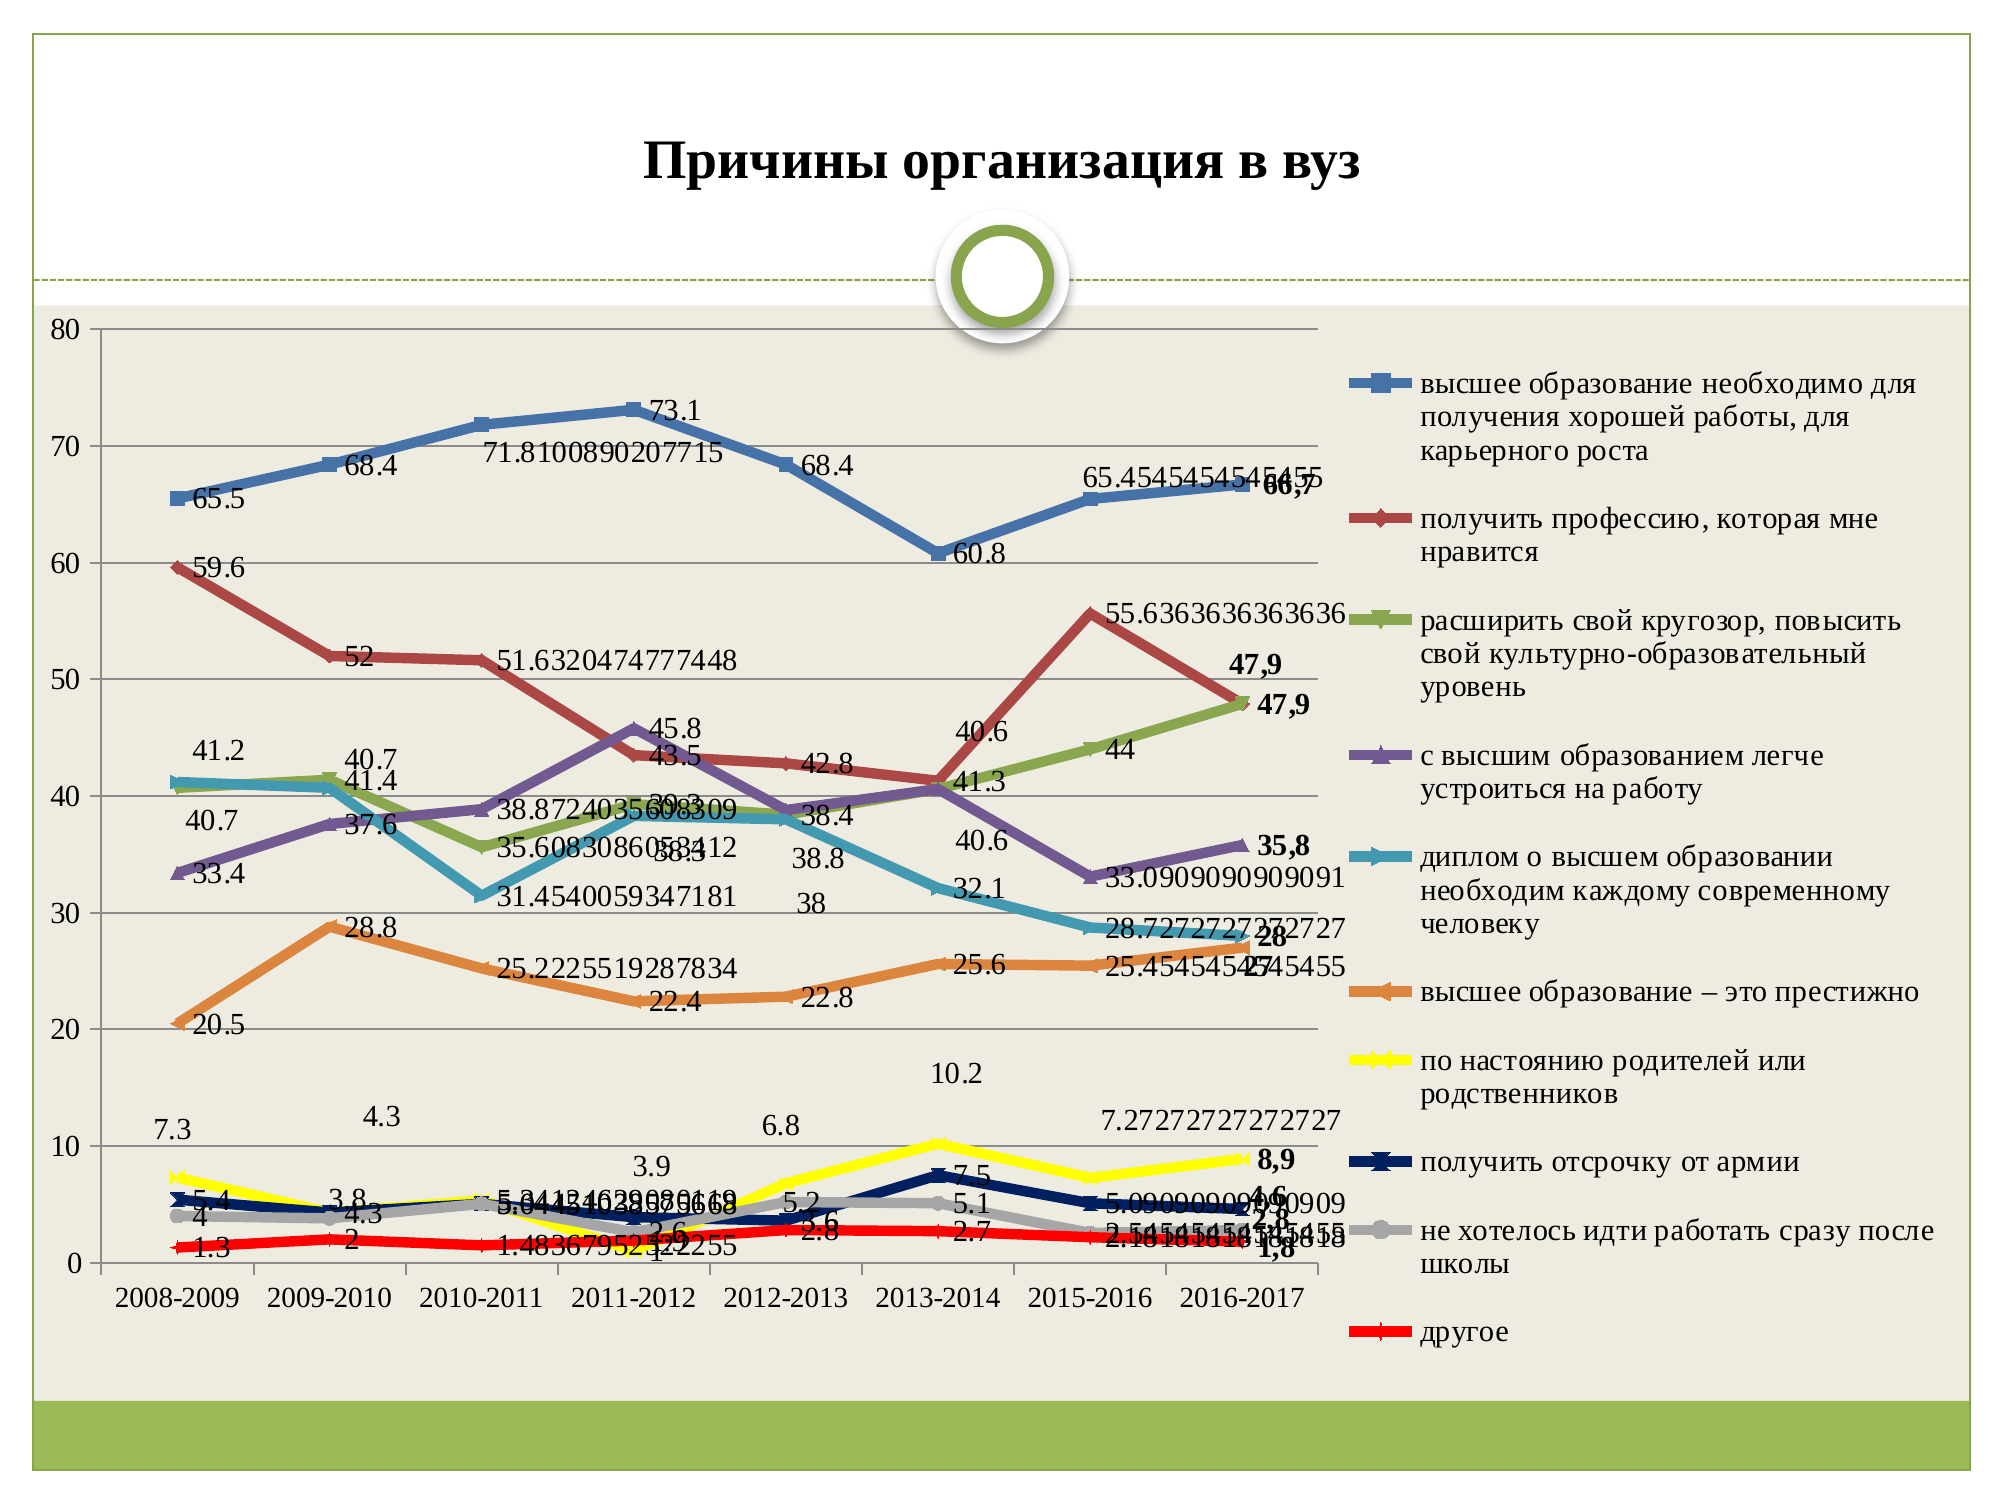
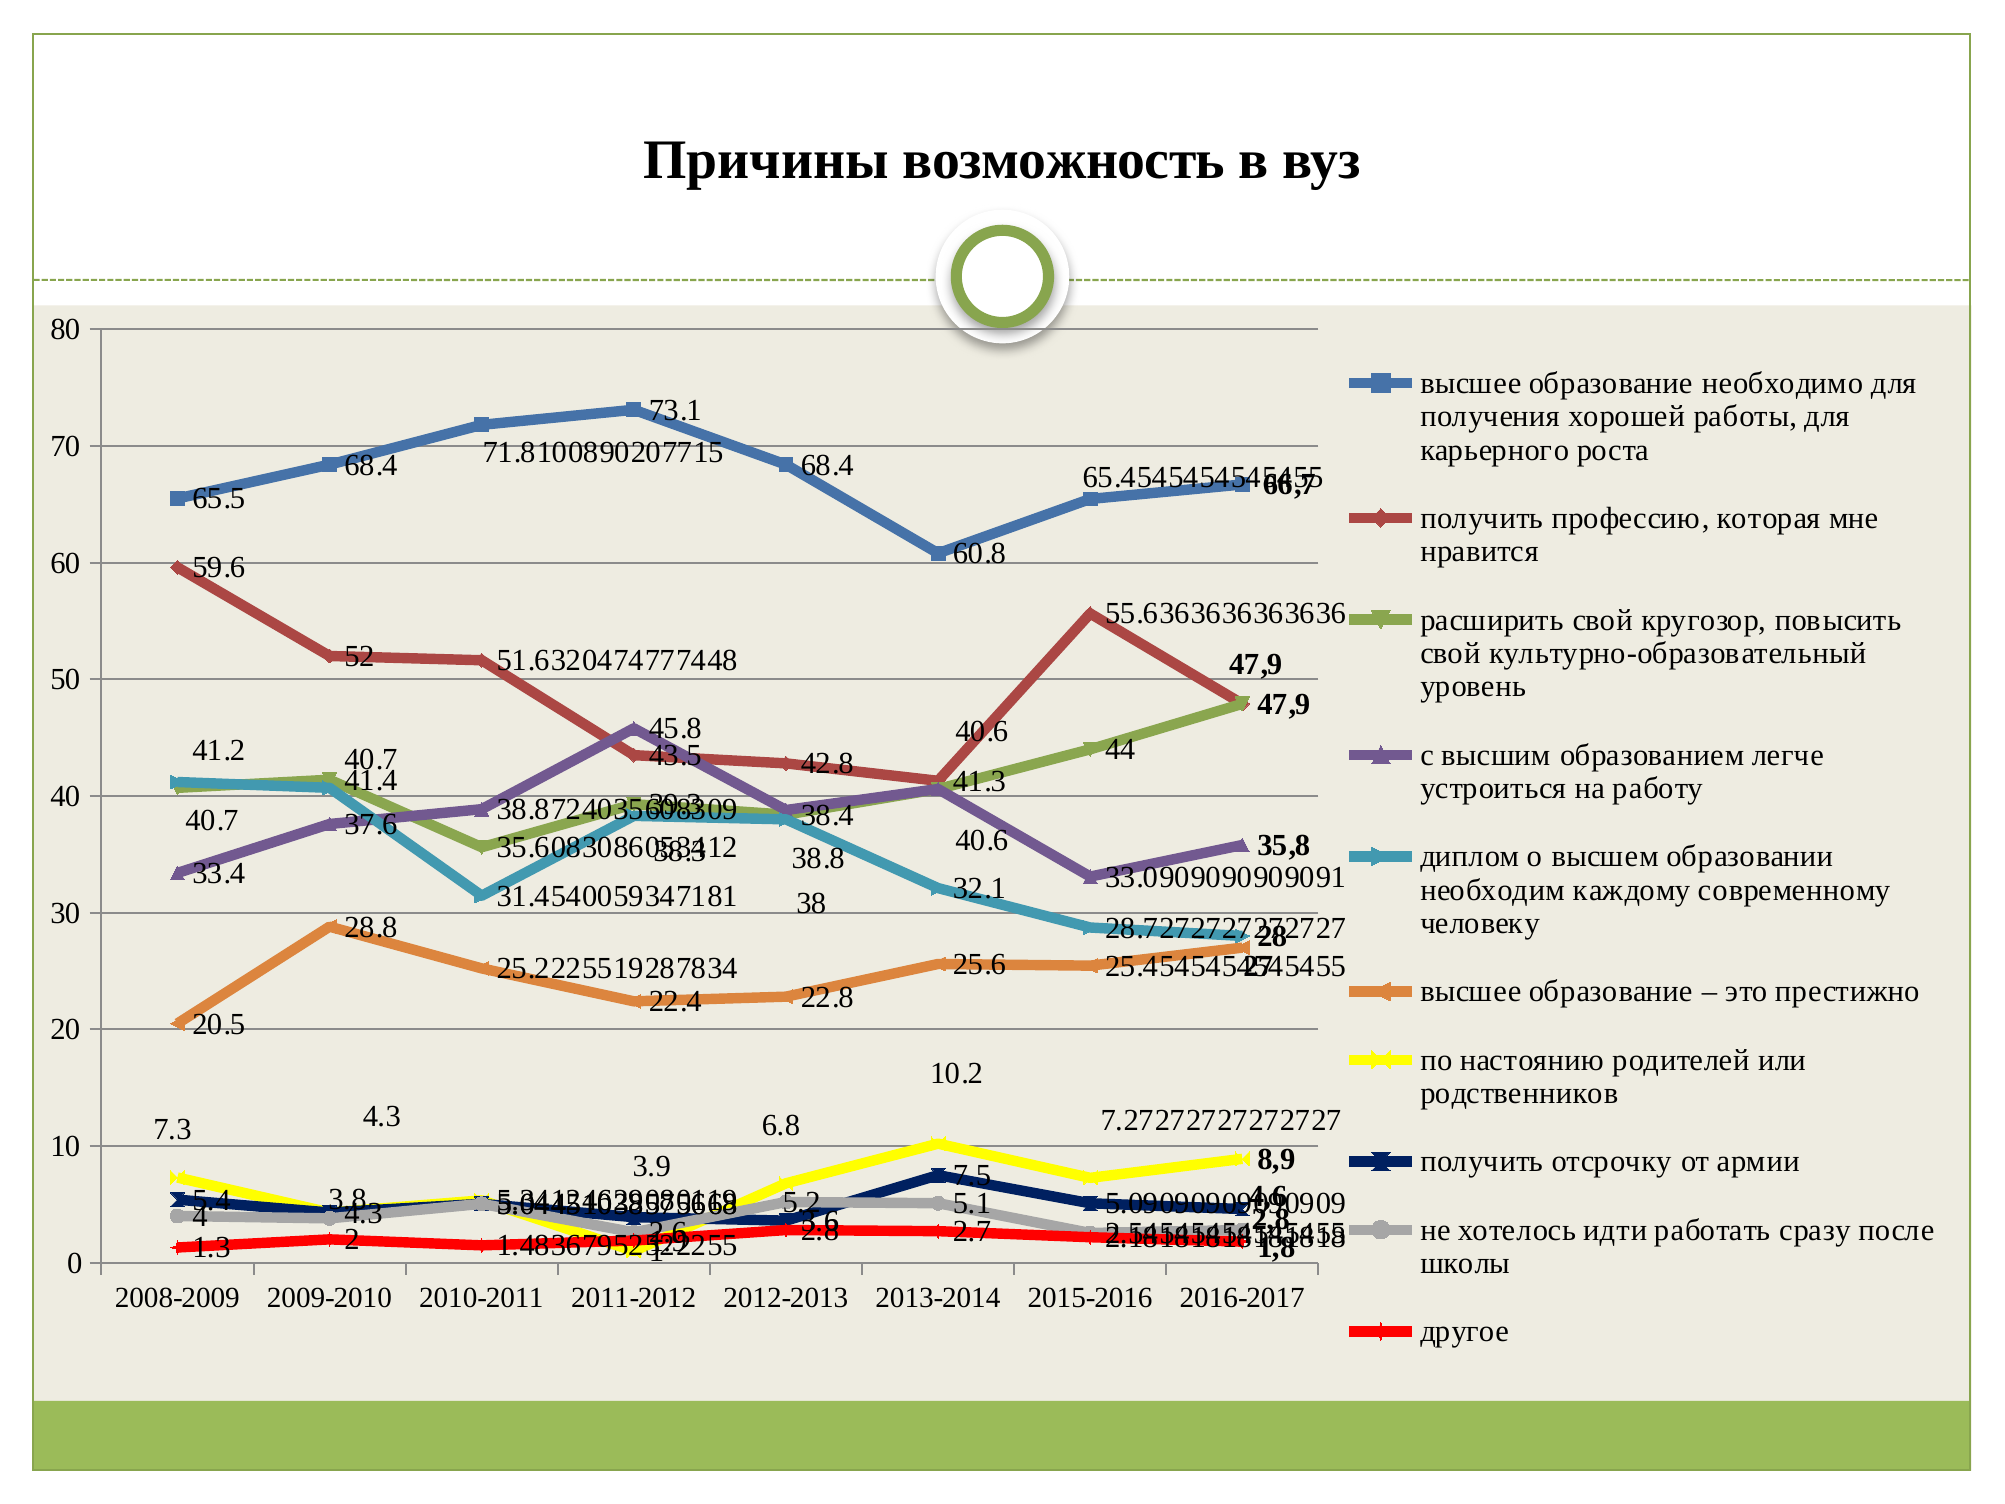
организация: организация -> возможность (1064, 160)
